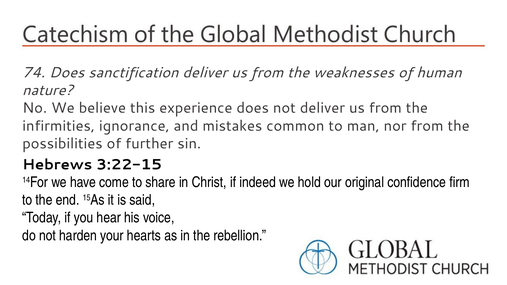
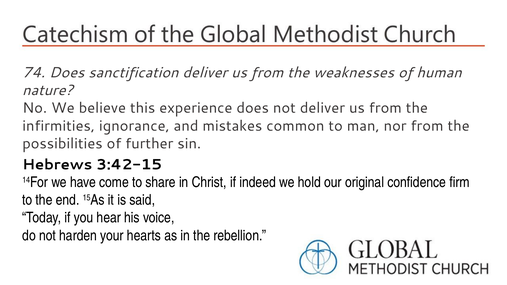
3:22-15: 3:22-15 -> 3:42-15 (129, 165)
